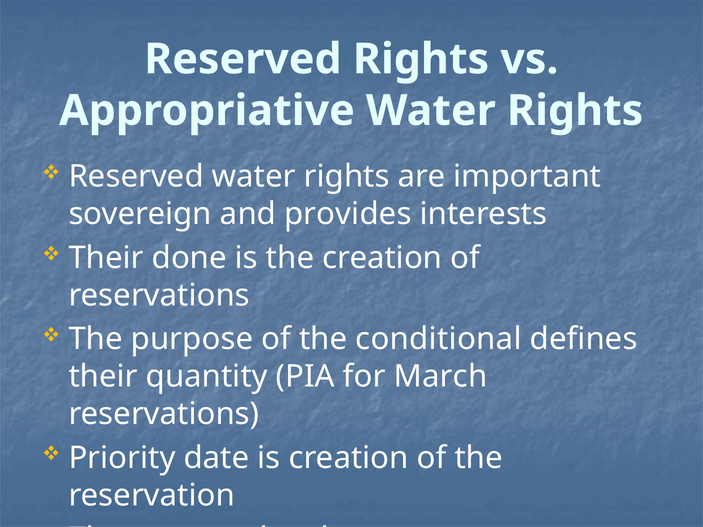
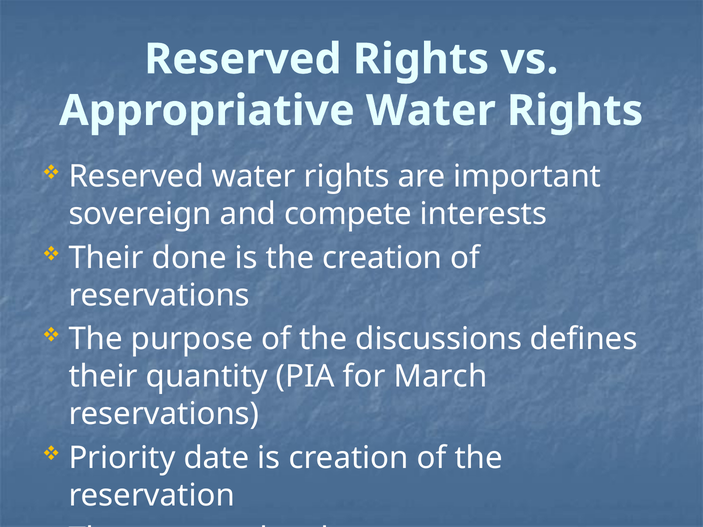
provides: provides -> compete (348, 214)
conditional: conditional -> discussions (439, 339)
